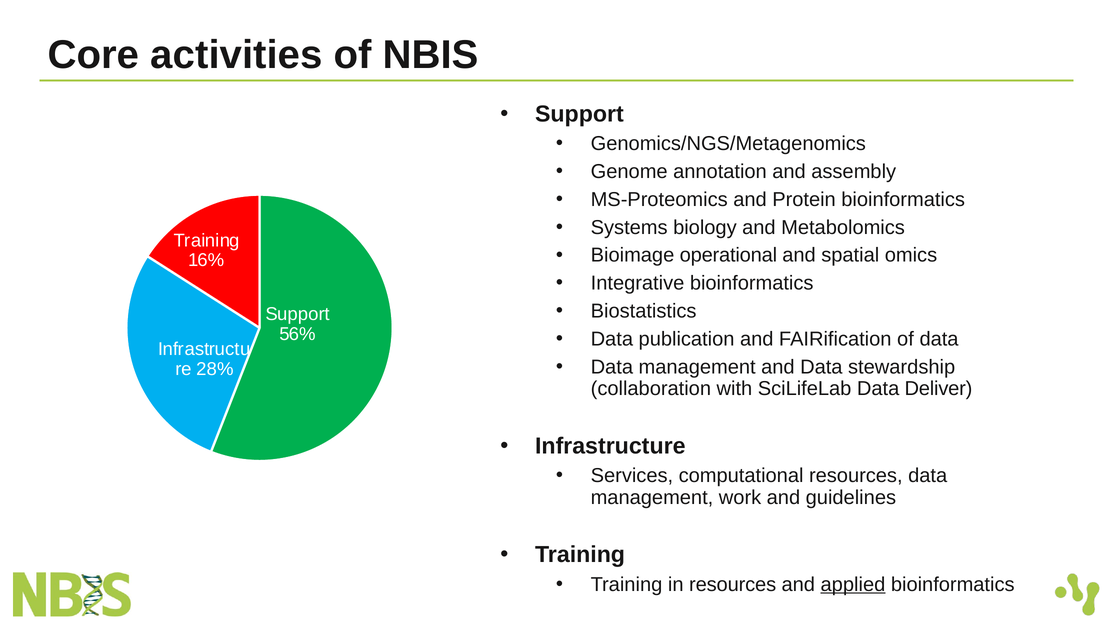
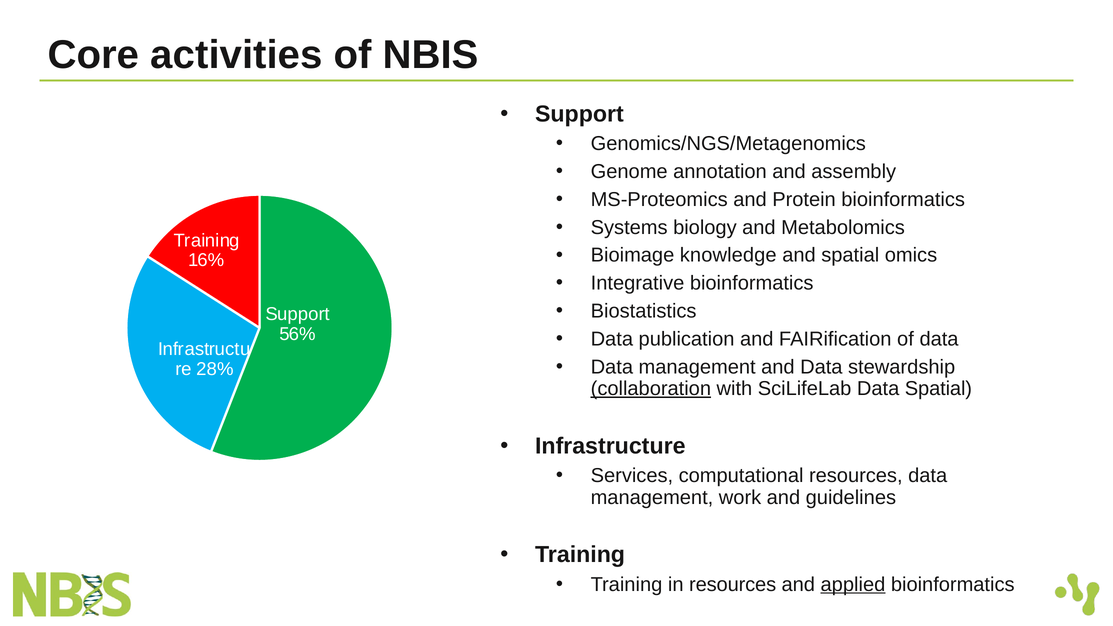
operational: operational -> knowledge (728, 255)
collaboration underline: none -> present (651, 389)
Data Deliver: Deliver -> Spatial (938, 389)
